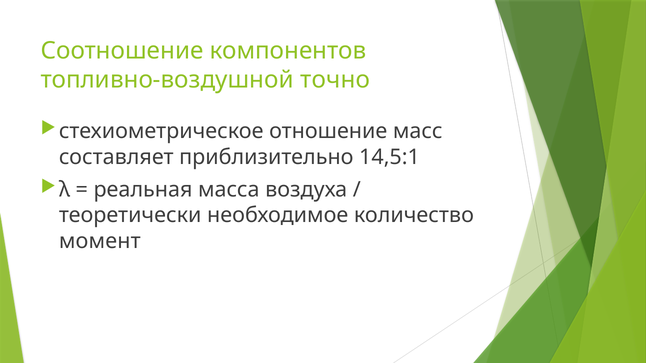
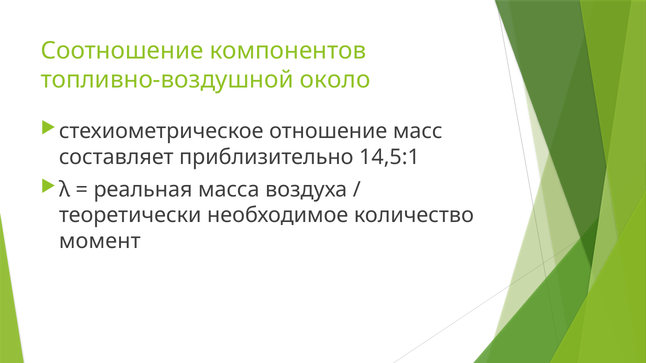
точно: точно -> около (335, 80)
